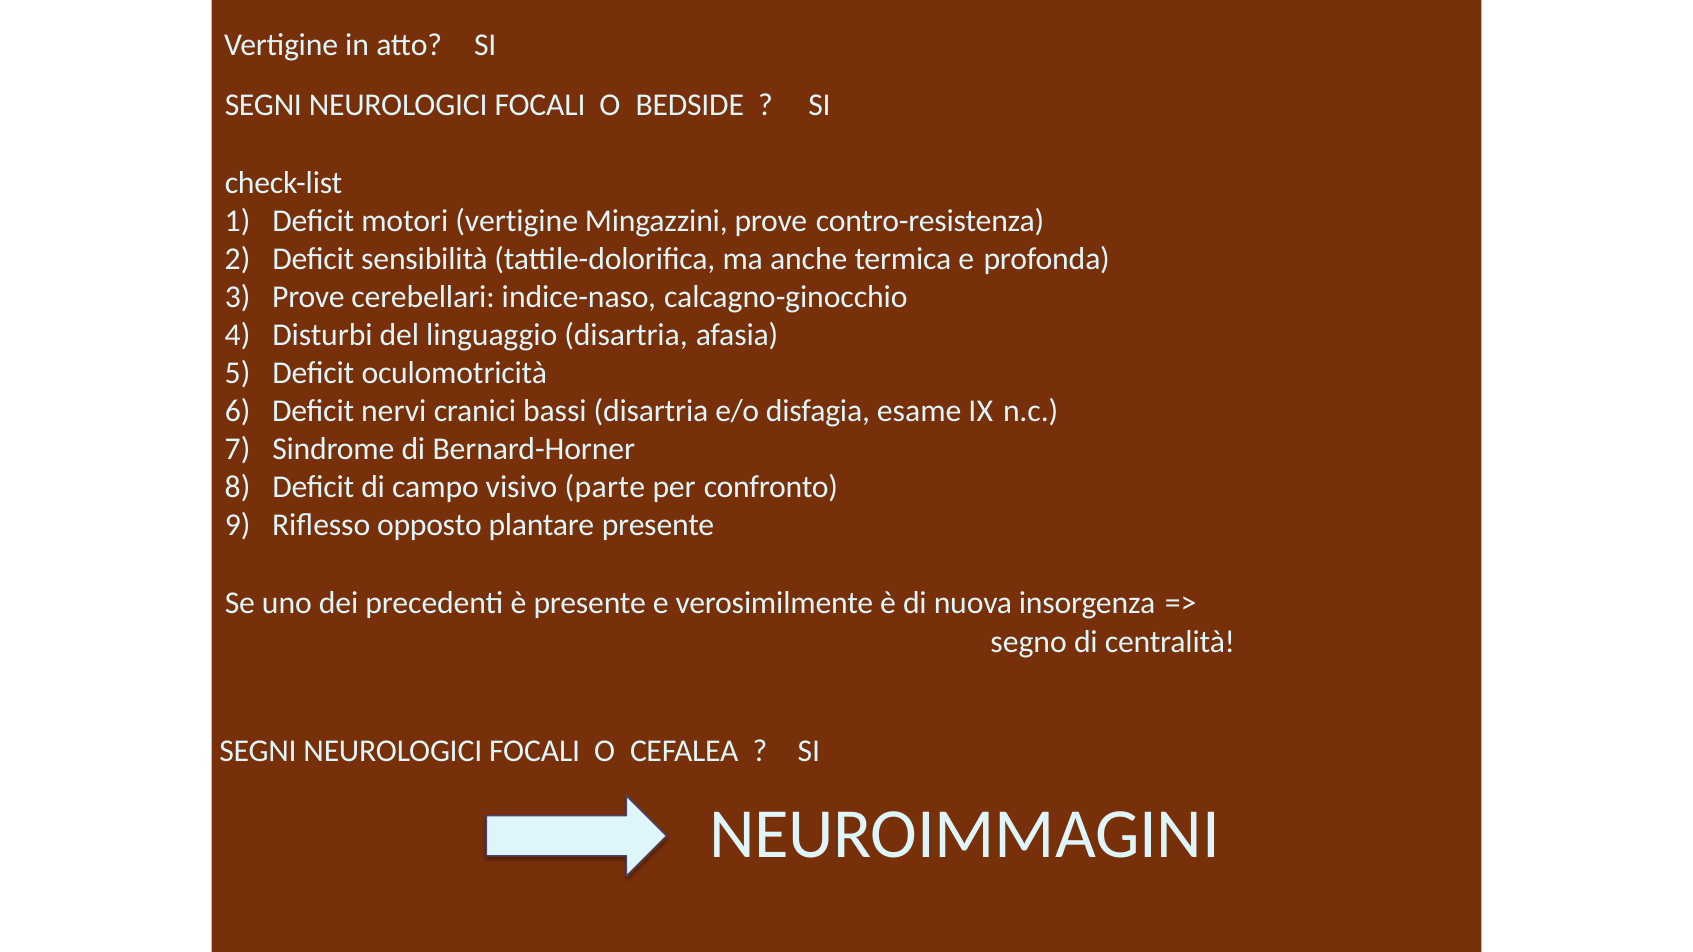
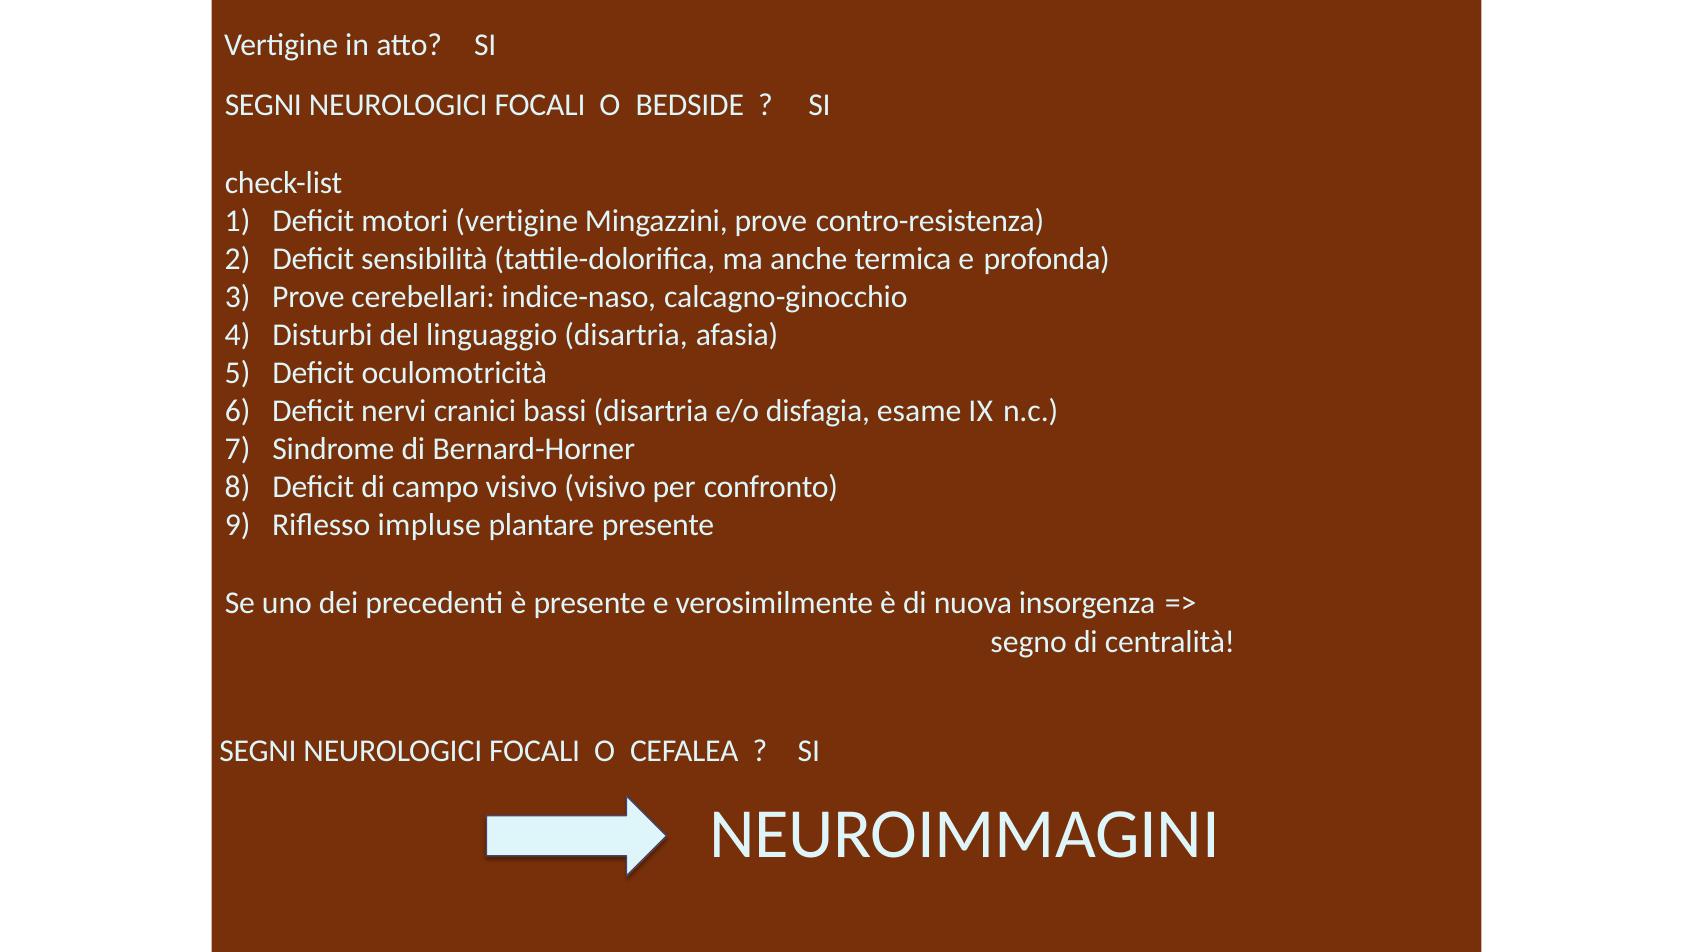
visivo parte: parte -> visivo (605, 488)
opposto: opposto -> impluse (429, 526)
